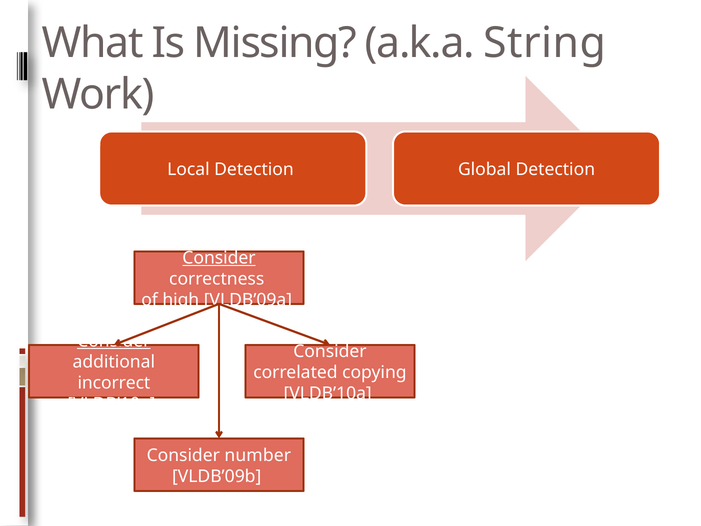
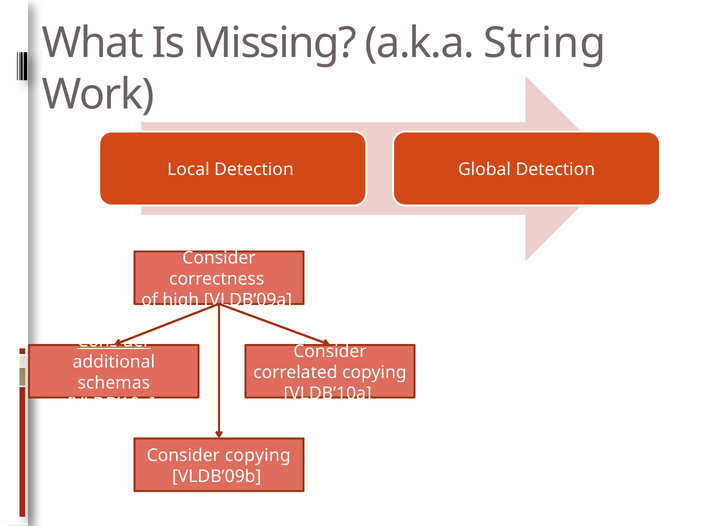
Consider underline: present -> none (219, 258)
incorrect: incorrect -> schemas (114, 383)
Consider number: number -> copying (258, 455)
